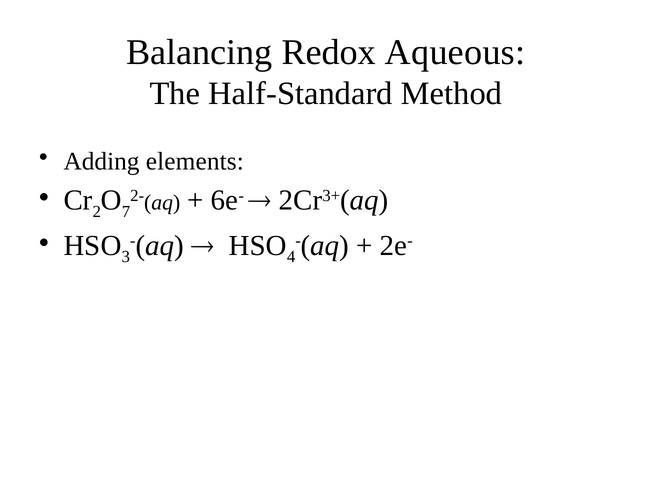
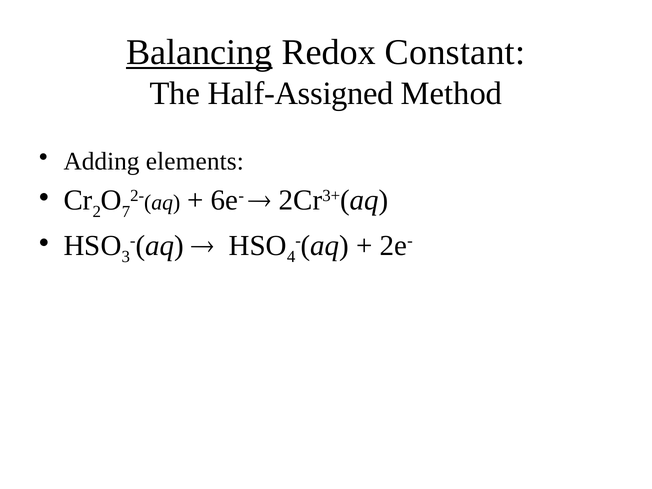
Balancing underline: none -> present (199, 53)
Aqueous: Aqueous -> Constant (455, 53)
Half-Standard: Half-Standard -> Half-Assigned (301, 94)
